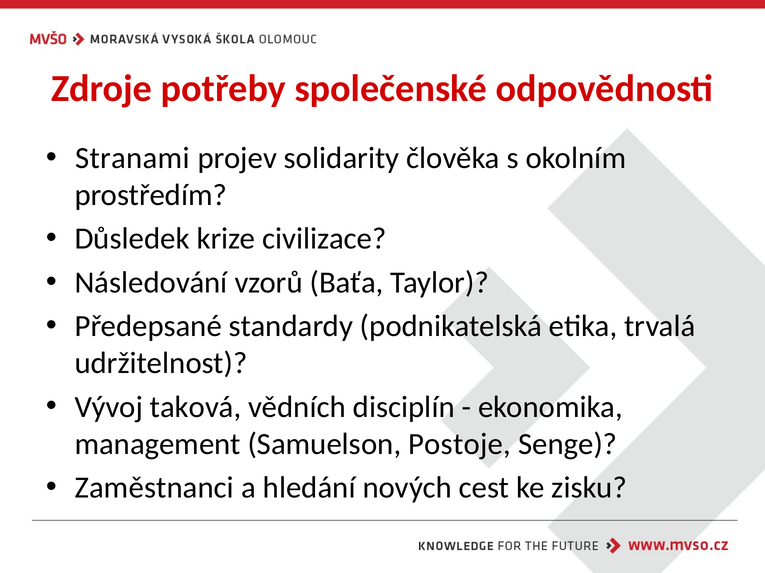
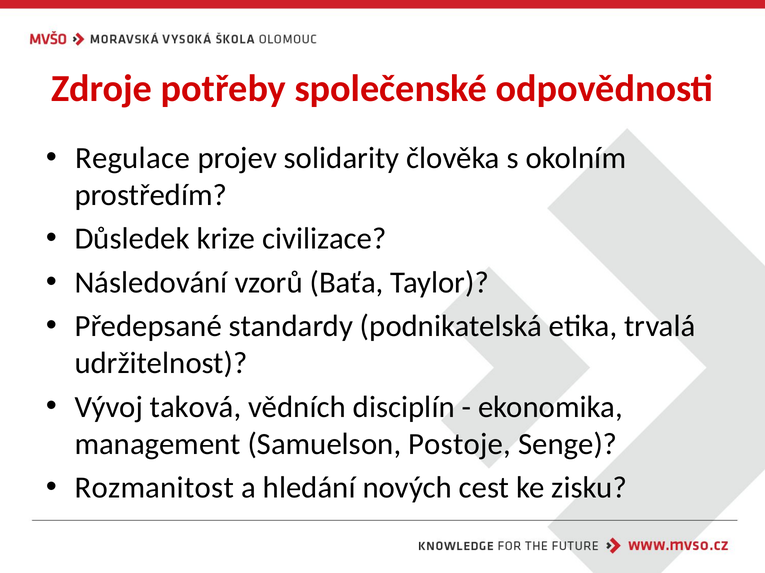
Stranami: Stranami -> Regulace (133, 158)
Zaměstnanci: Zaměstnanci -> Rozmanitost (154, 488)
